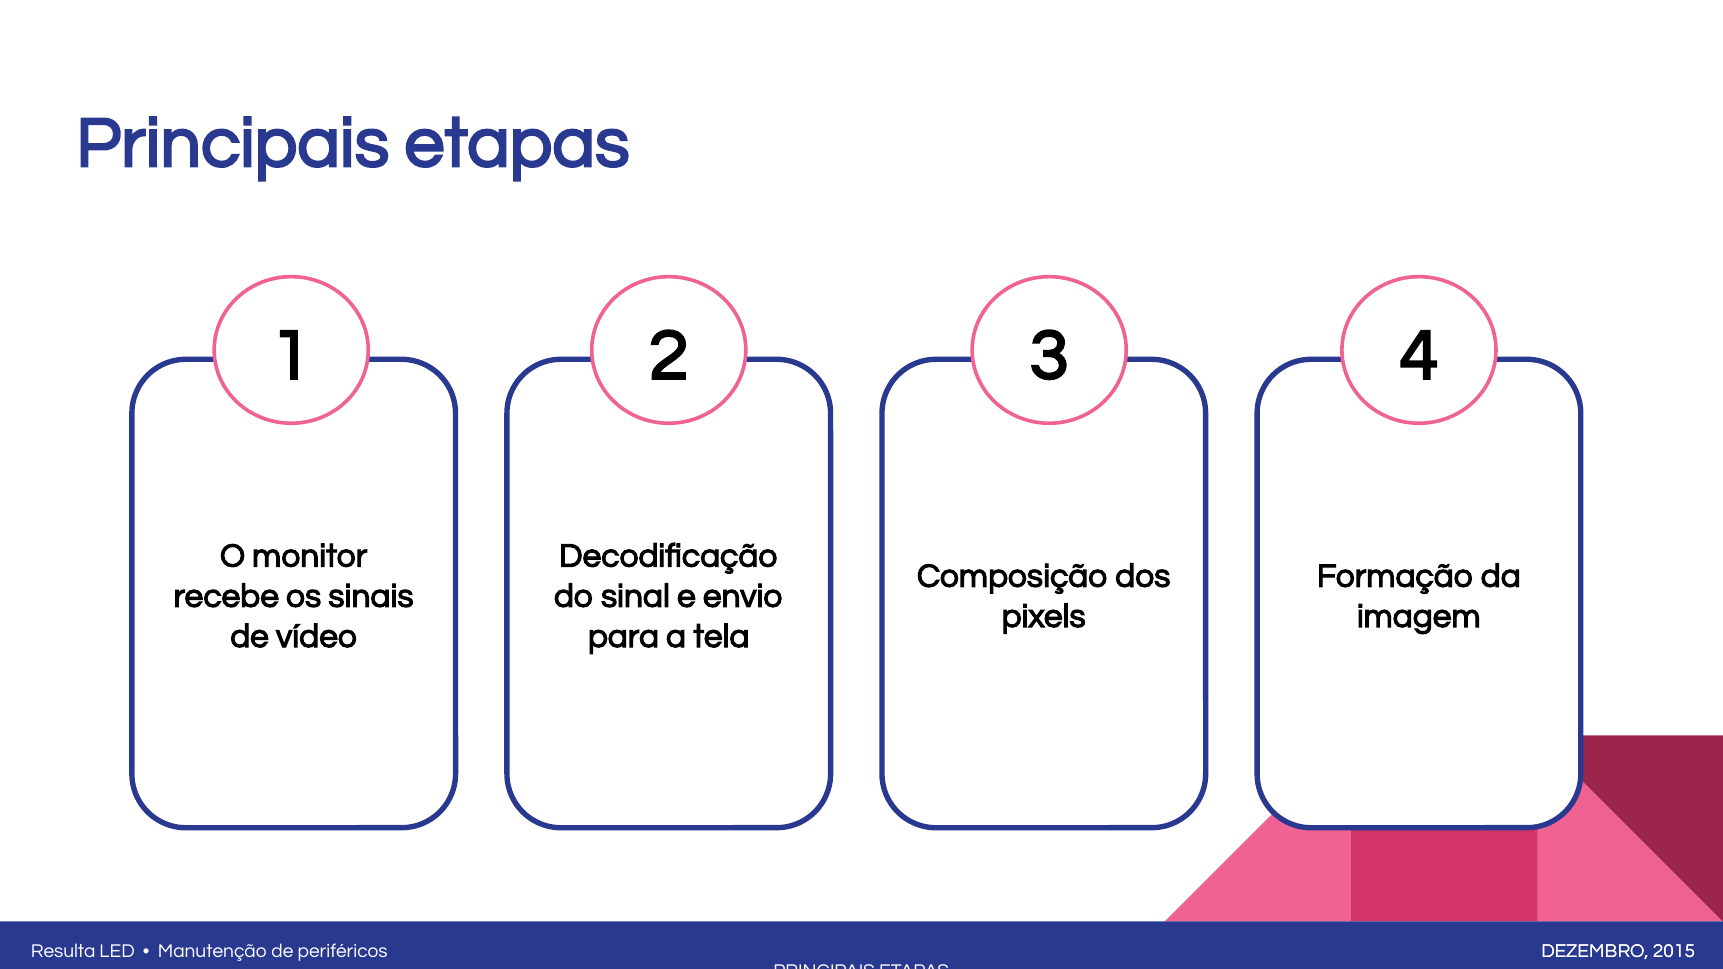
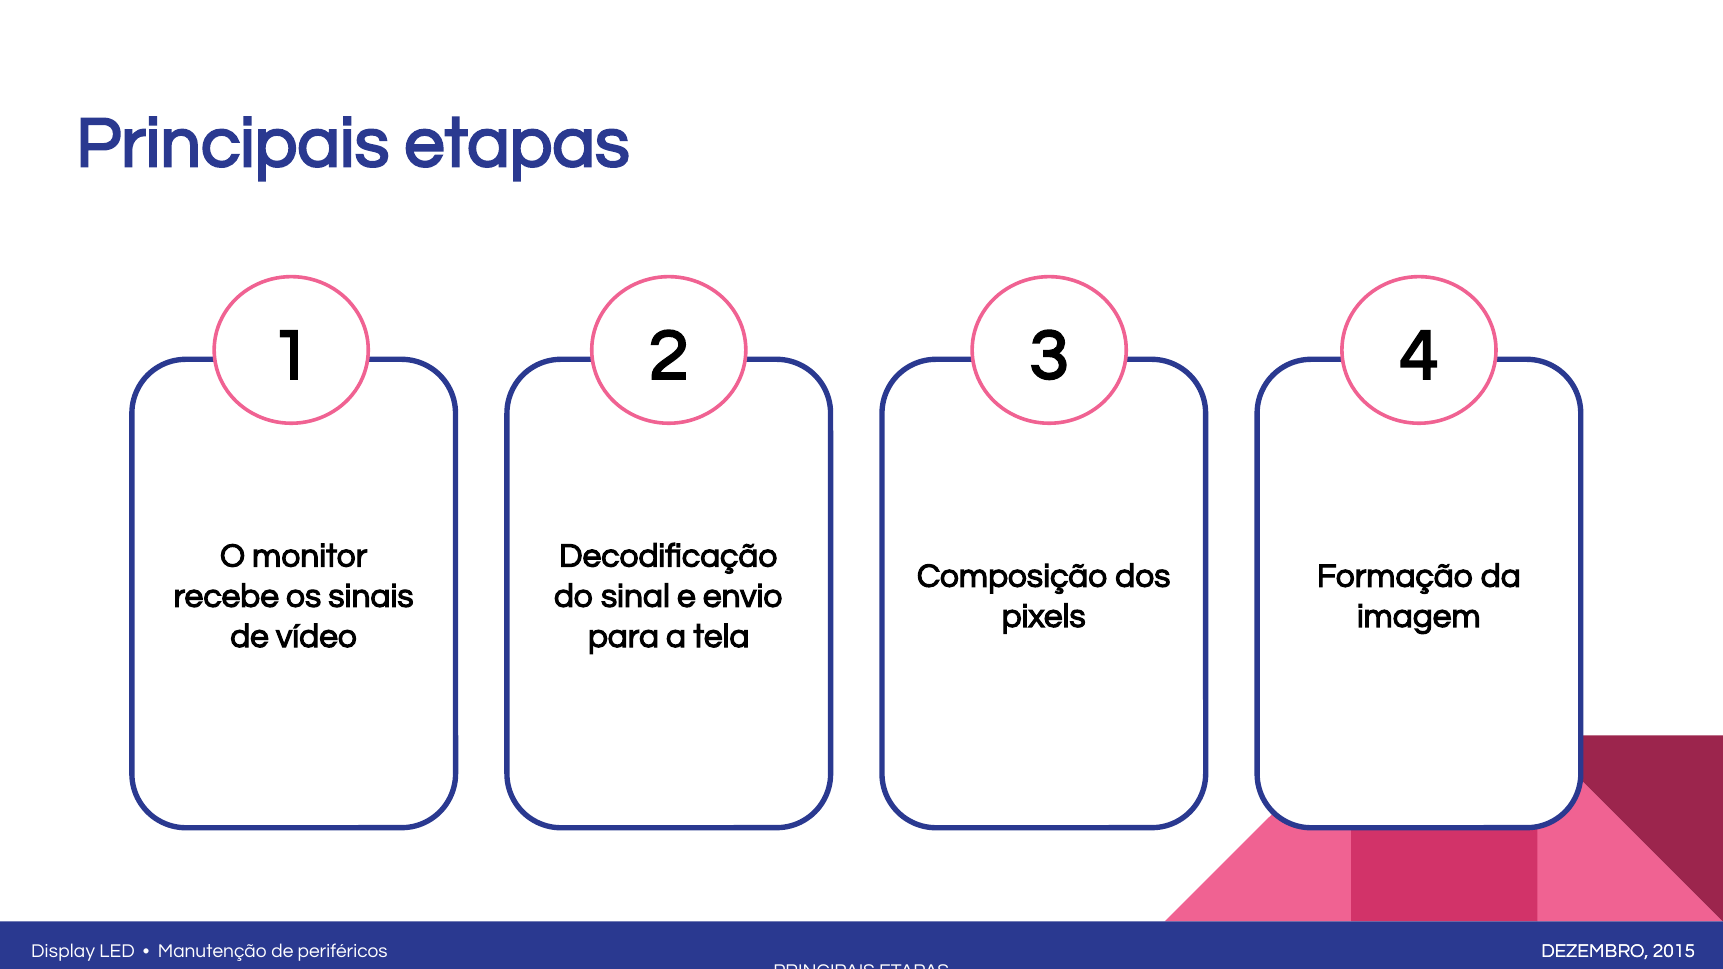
Resulta: Resulta -> Display (63, 952)
